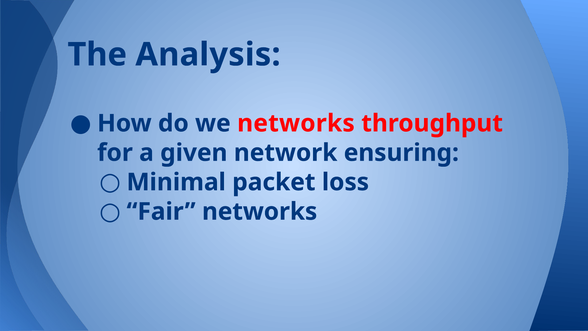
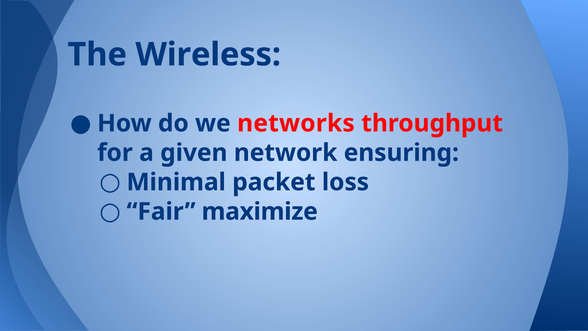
Analysis: Analysis -> Wireless (208, 55)
Fair networks: networks -> maximize (260, 211)
